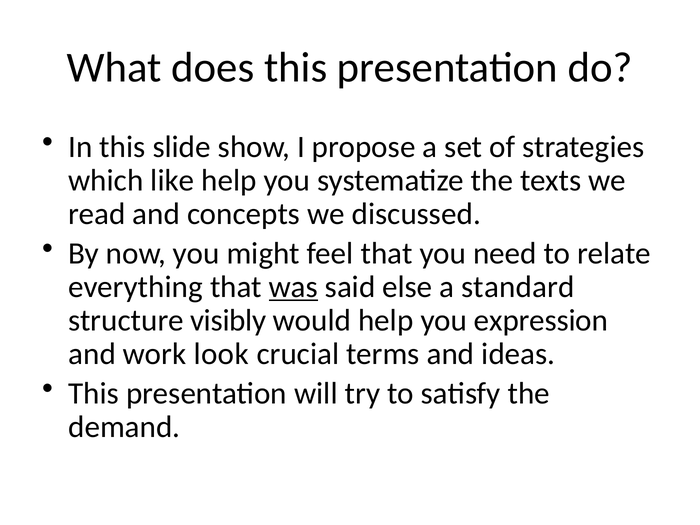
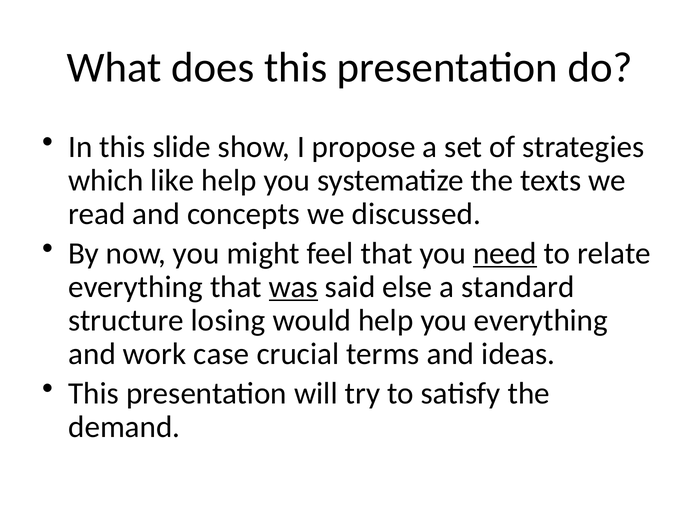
need underline: none -> present (505, 253)
visibly: visibly -> losing (228, 321)
you expression: expression -> everything (541, 321)
look: look -> case (221, 354)
